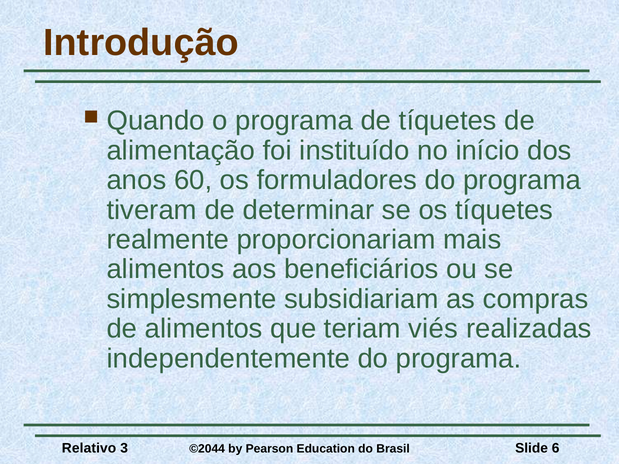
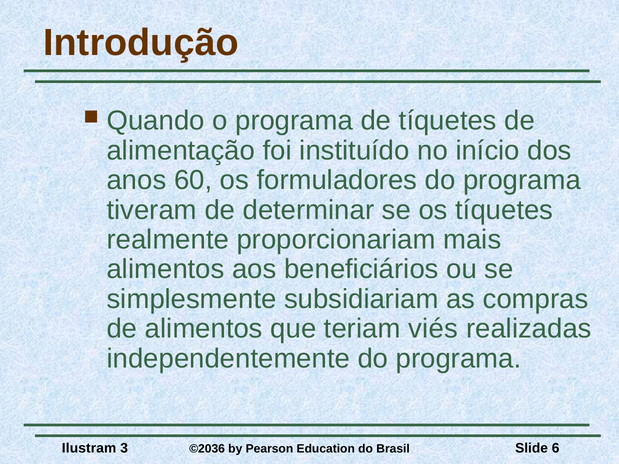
Relativo: Relativo -> Ilustram (89, 448)
©2044: ©2044 -> ©2036 (207, 449)
